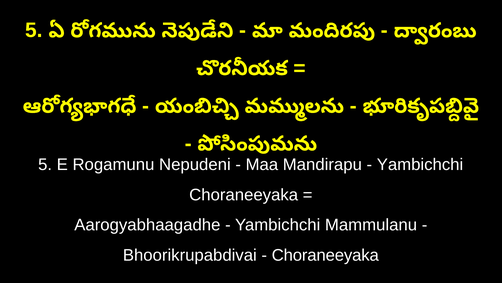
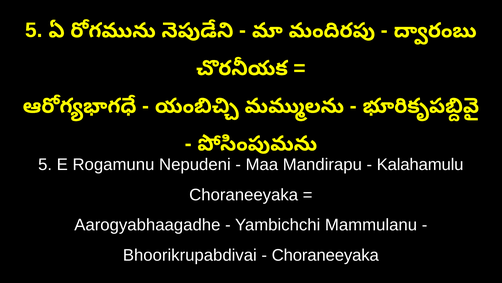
Yambichchi: Yambichchi -> Kalahamulu (420, 164)
